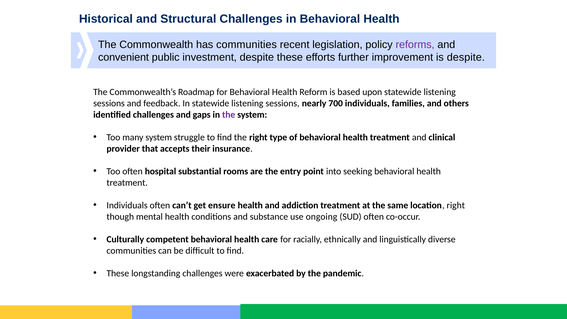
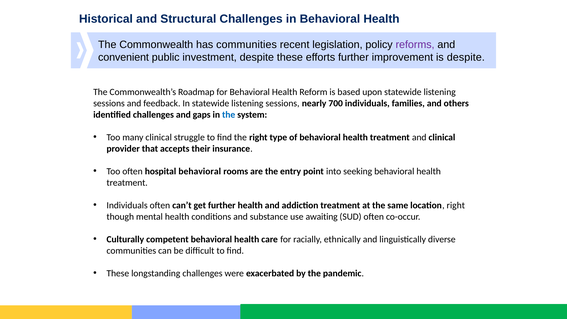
the colour: purple -> blue (229, 115)
many system: system -> clinical (159, 137)
hospital substantial: substantial -> behavioral (200, 171)
get ensure: ensure -> further (222, 205)
ongoing: ongoing -> awaiting (322, 217)
